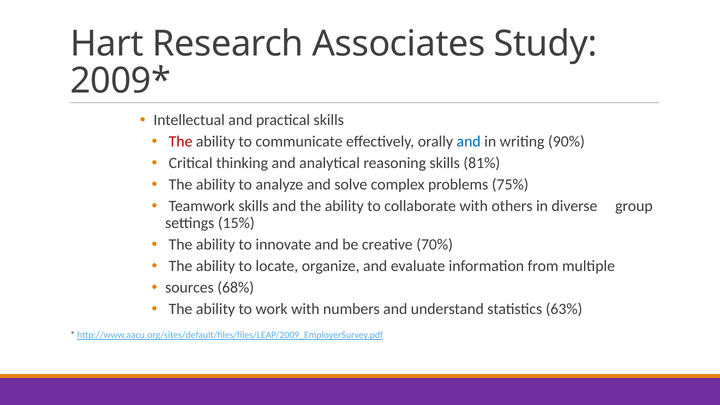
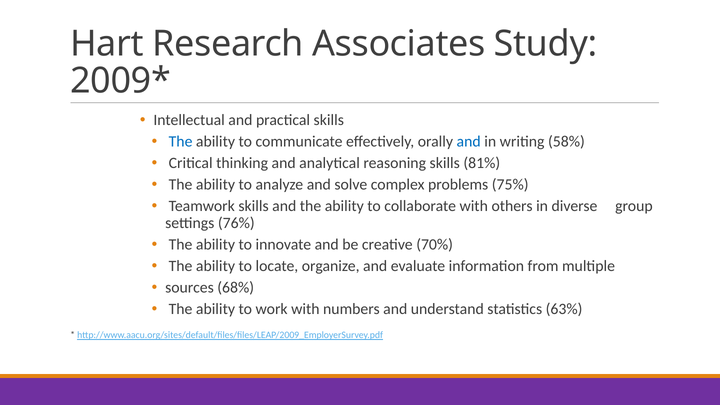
The colour: red -> blue (181, 142)
90%: 90% -> 58% (566, 142)
15%: 15% -> 76% (236, 223)
